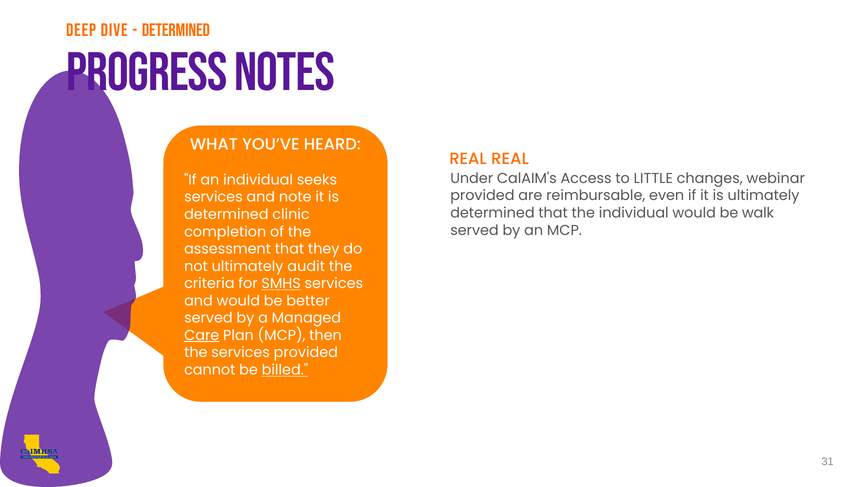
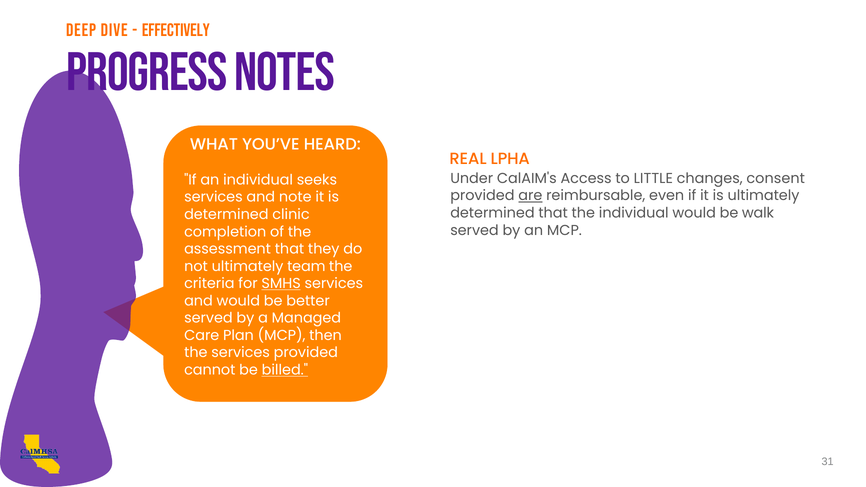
DETERMINED: DETERMINED -> EFFECTIVELY (176, 30)
REAL REAL: REAL -> LPHA (510, 159)
webinar: webinar -> consent (776, 178)
are underline: none -> present (530, 196)
audit: audit -> team (306, 266)
Care underline: present -> none (202, 336)
